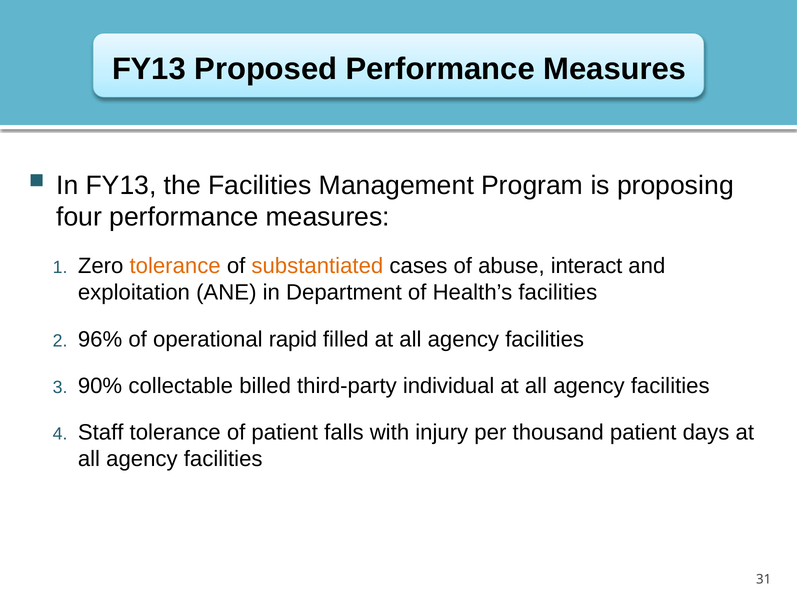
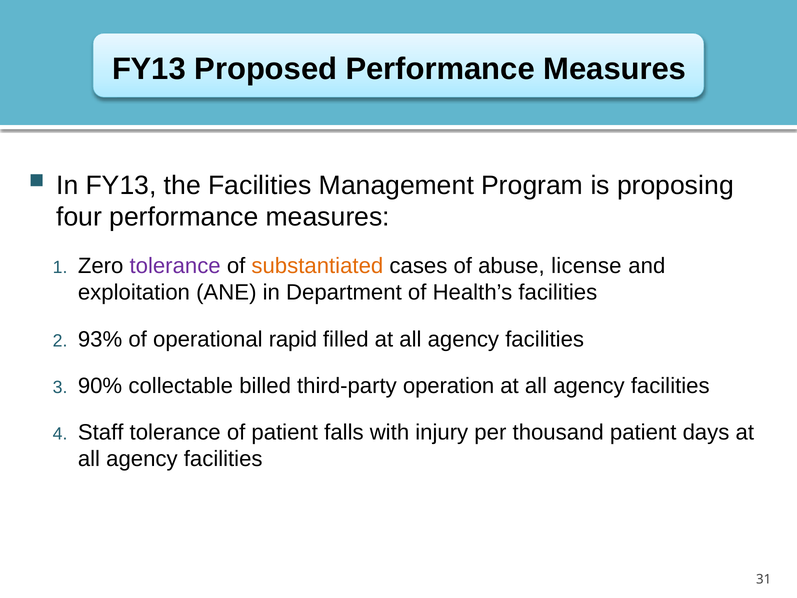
tolerance colour: orange -> purple (175, 266)
interact: interact -> license (586, 266)
96%: 96% -> 93% (100, 339)
individual: individual -> operation (449, 386)
